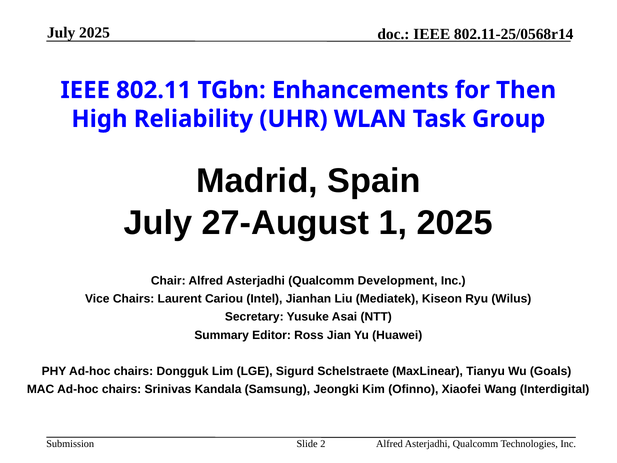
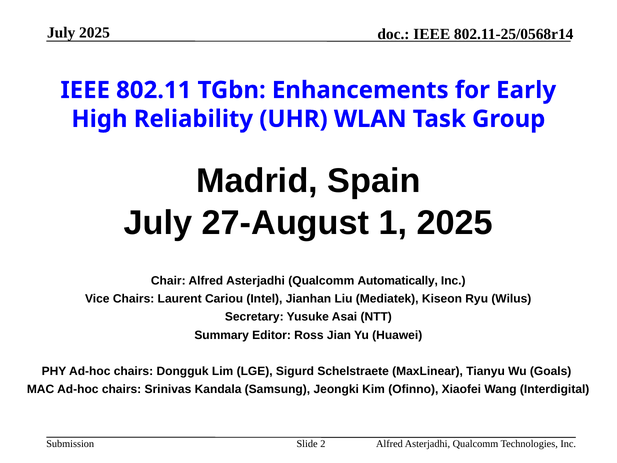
Then: Then -> Early (526, 90)
Development: Development -> Automatically (398, 281)
